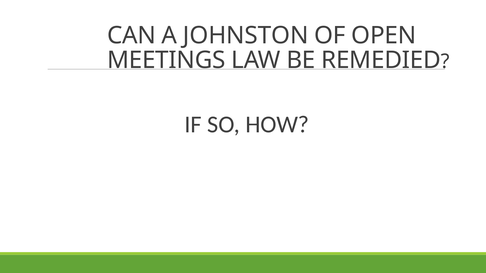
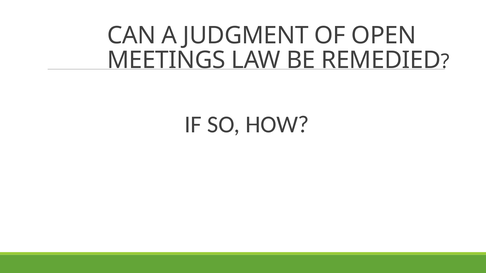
JOHNSTON: JOHNSTON -> JUDGMENT (246, 35)
